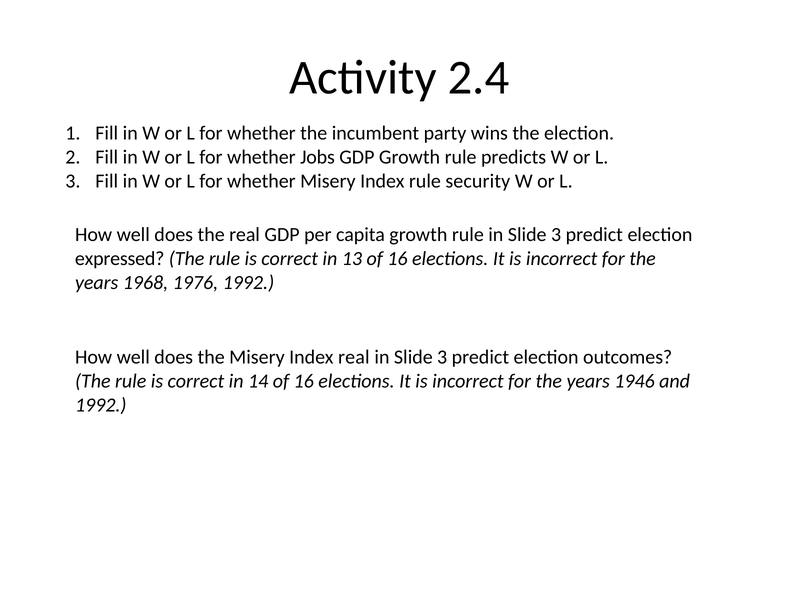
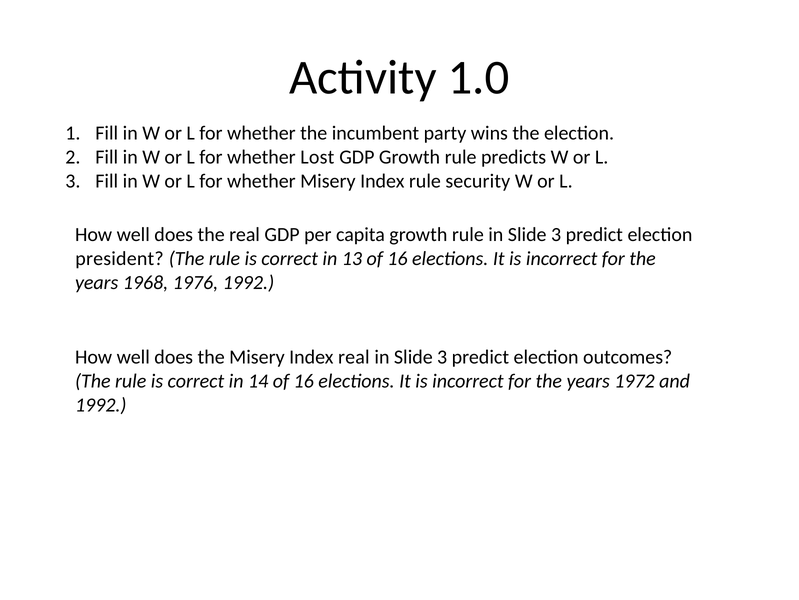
2.4: 2.4 -> 1.0 (479, 77)
Jobs: Jobs -> Lost (317, 157)
expressed: expressed -> president (120, 259)
1946: 1946 -> 1972 (635, 381)
